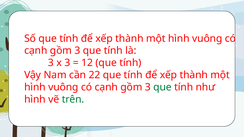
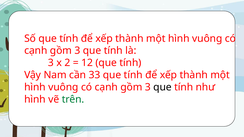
x 3: 3 -> 2 (67, 63)
22: 22 -> 33 (94, 75)
que colour: green -> black (162, 87)
